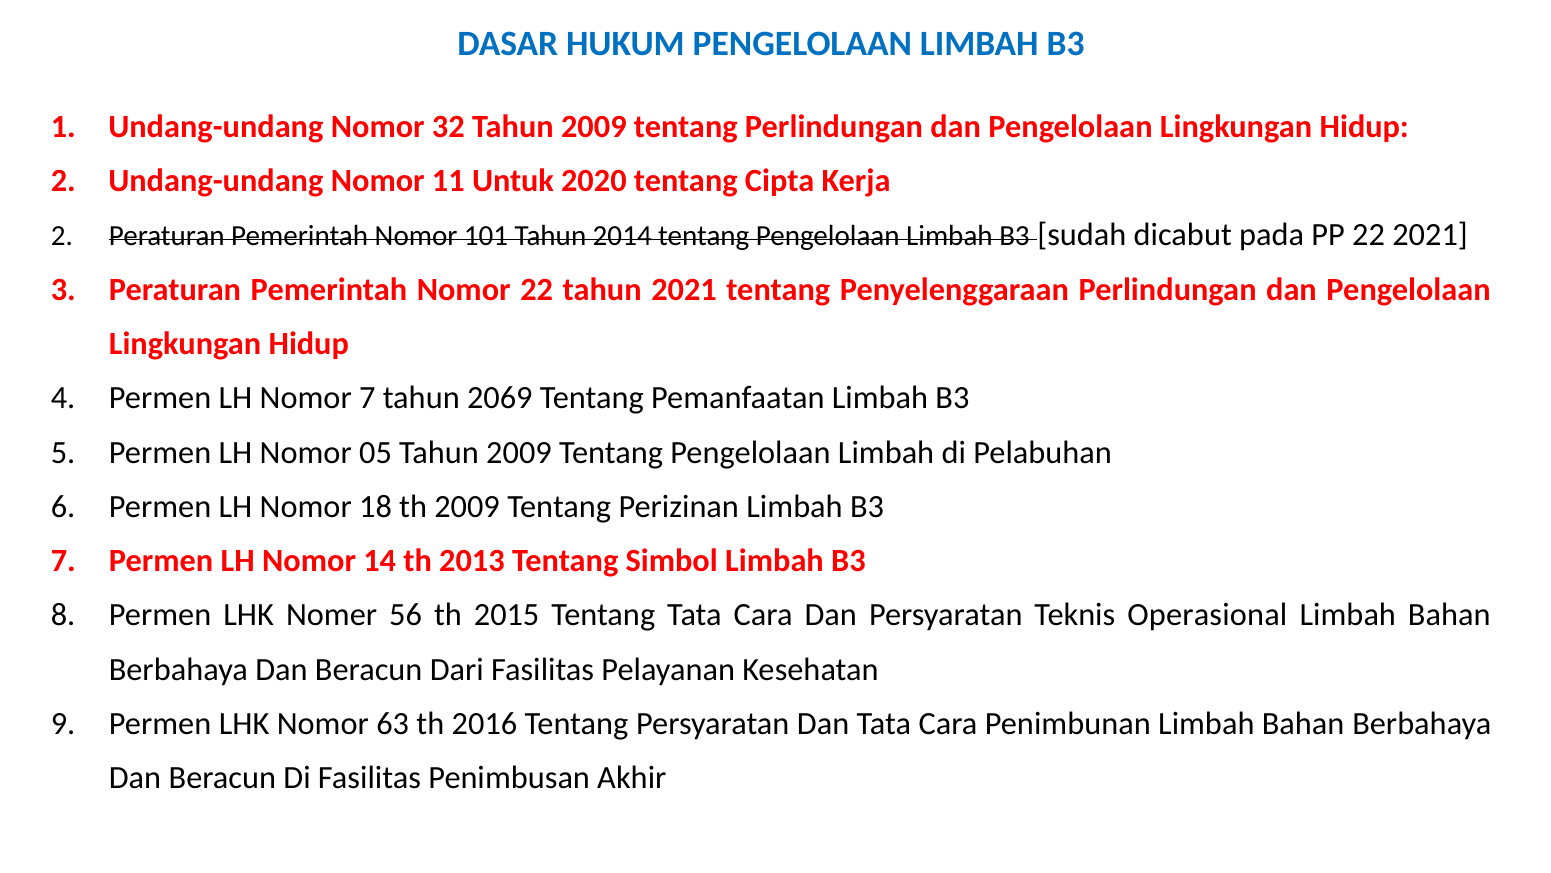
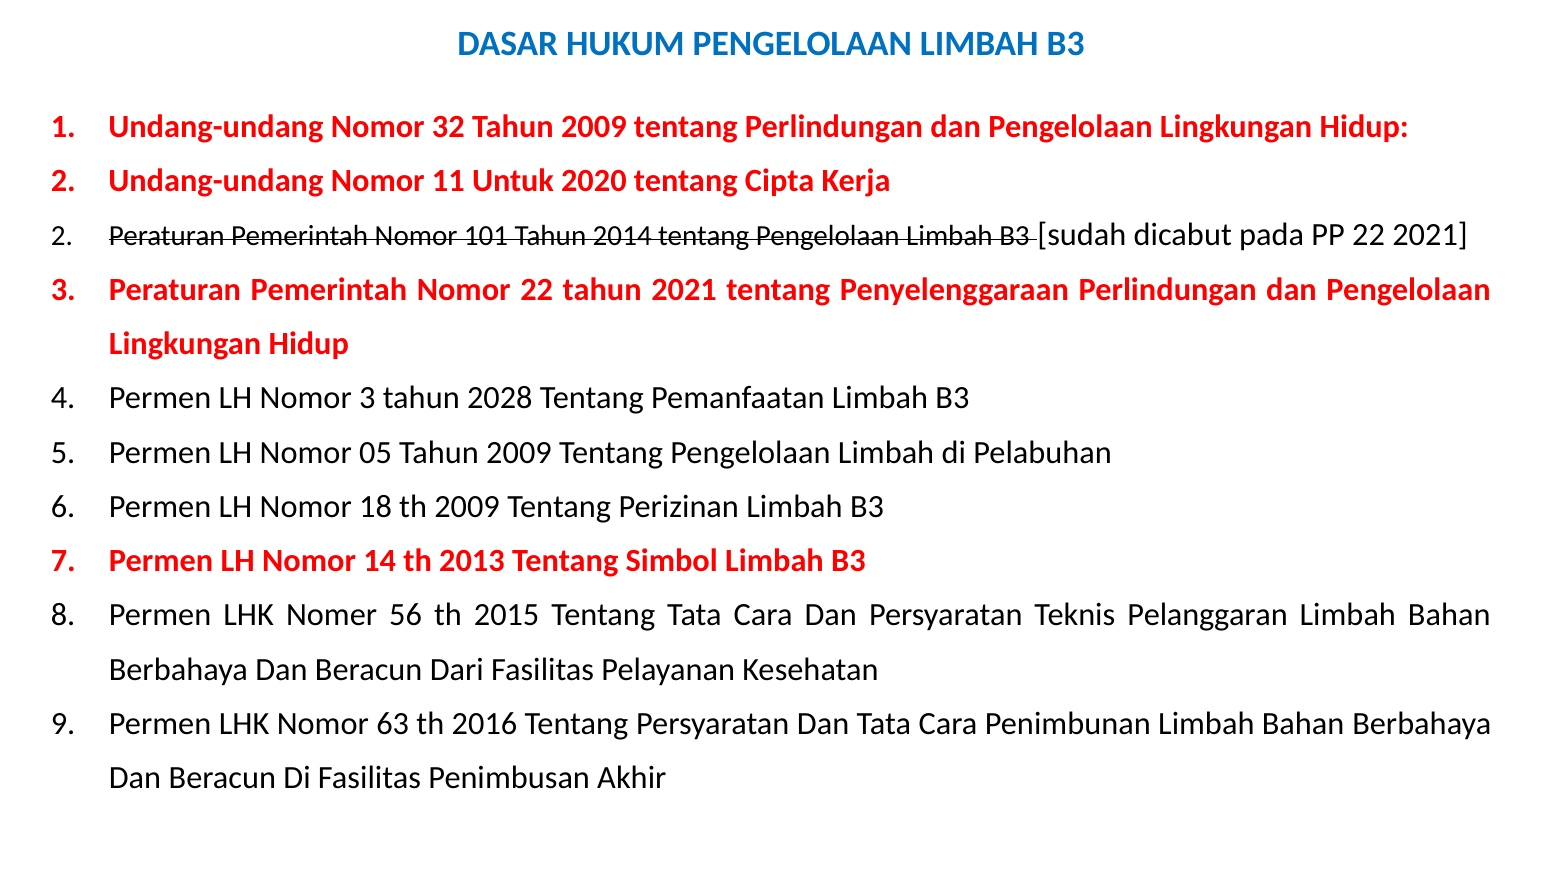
Nomor 7: 7 -> 3 (367, 398)
2069: 2069 -> 2028 (500, 398)
Operasional: Operasional -> Pelanggaran (1208, 615)
